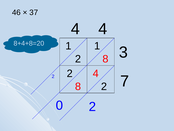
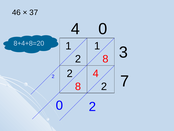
4 4: 4 -> 0 (103, 29)
